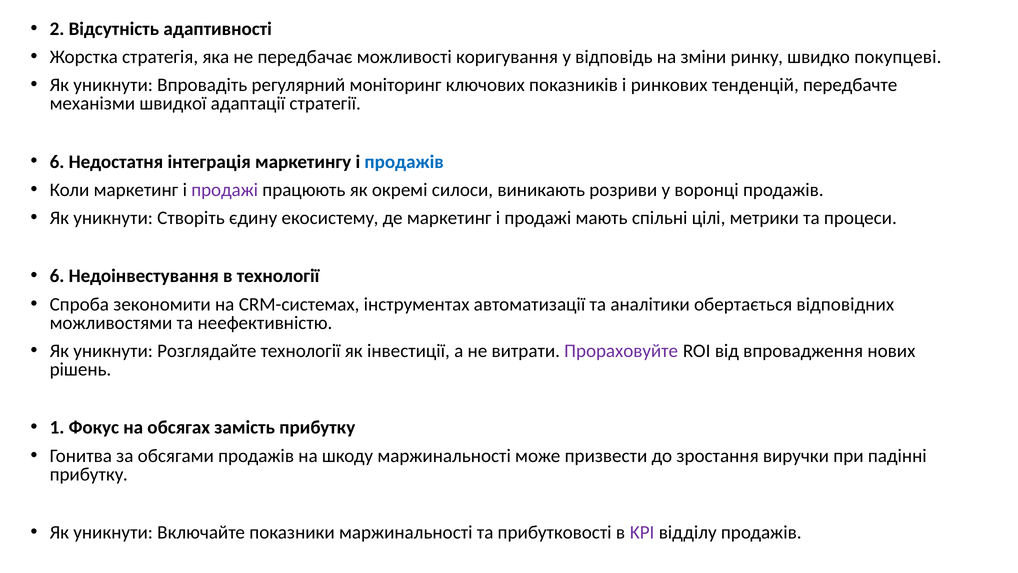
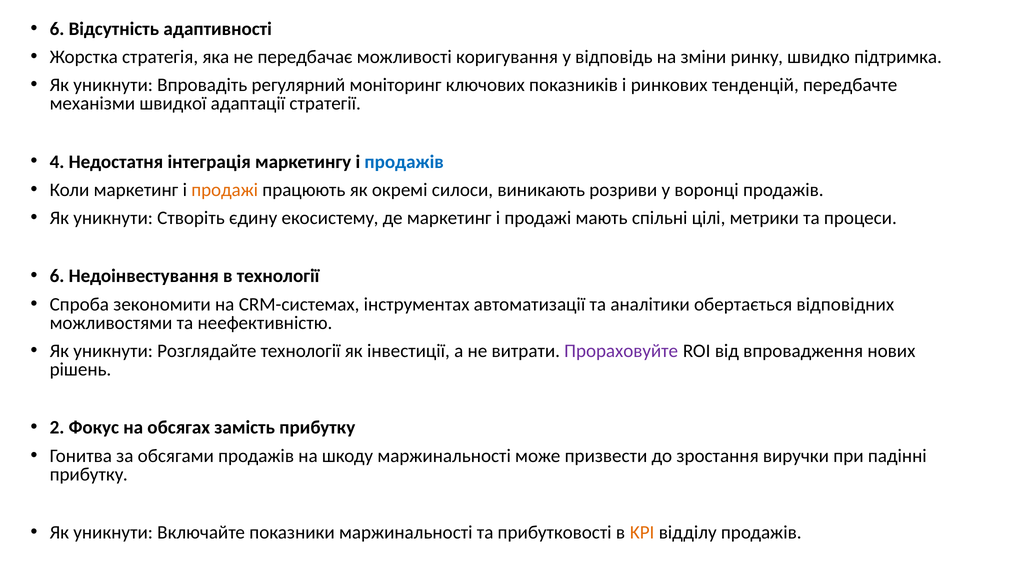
2: 2 -> 6 (57, 29)
покупцеві: покупцеві -> підтримка (898, 57)
6: 6 -> 4 (57, 162)
продажі colour: purple -> orange (225, 190)
1: 1 -> 2 (57, 427)
KPI colour: purple -> orange (642, 532)
